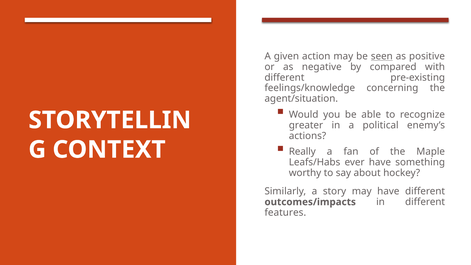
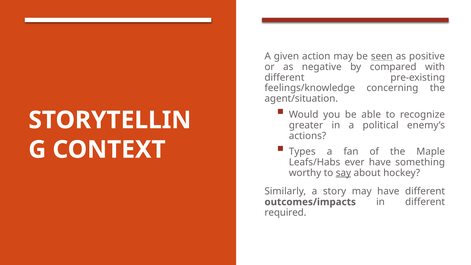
Really: Really -> Types (302, 152)
say underline: none -> present (343, 173)
features: features -> required (285, 213)
